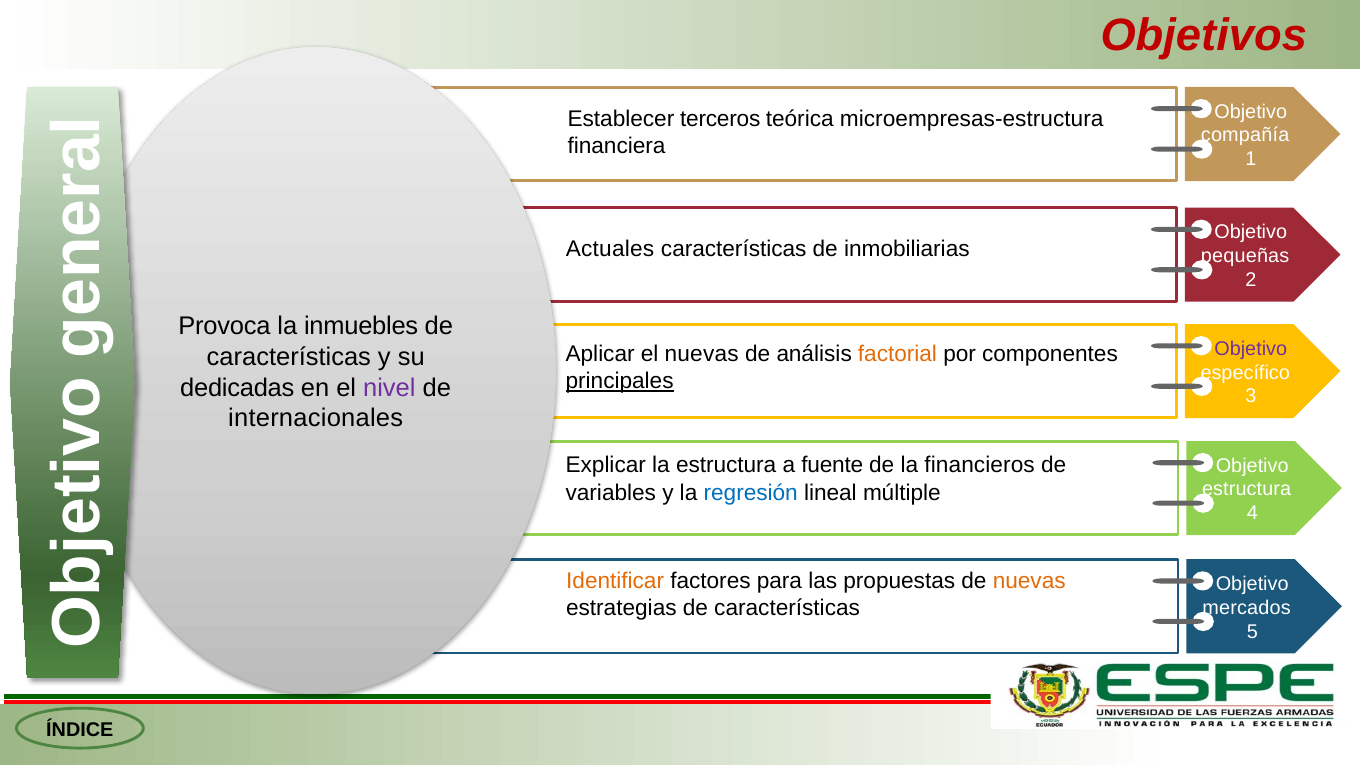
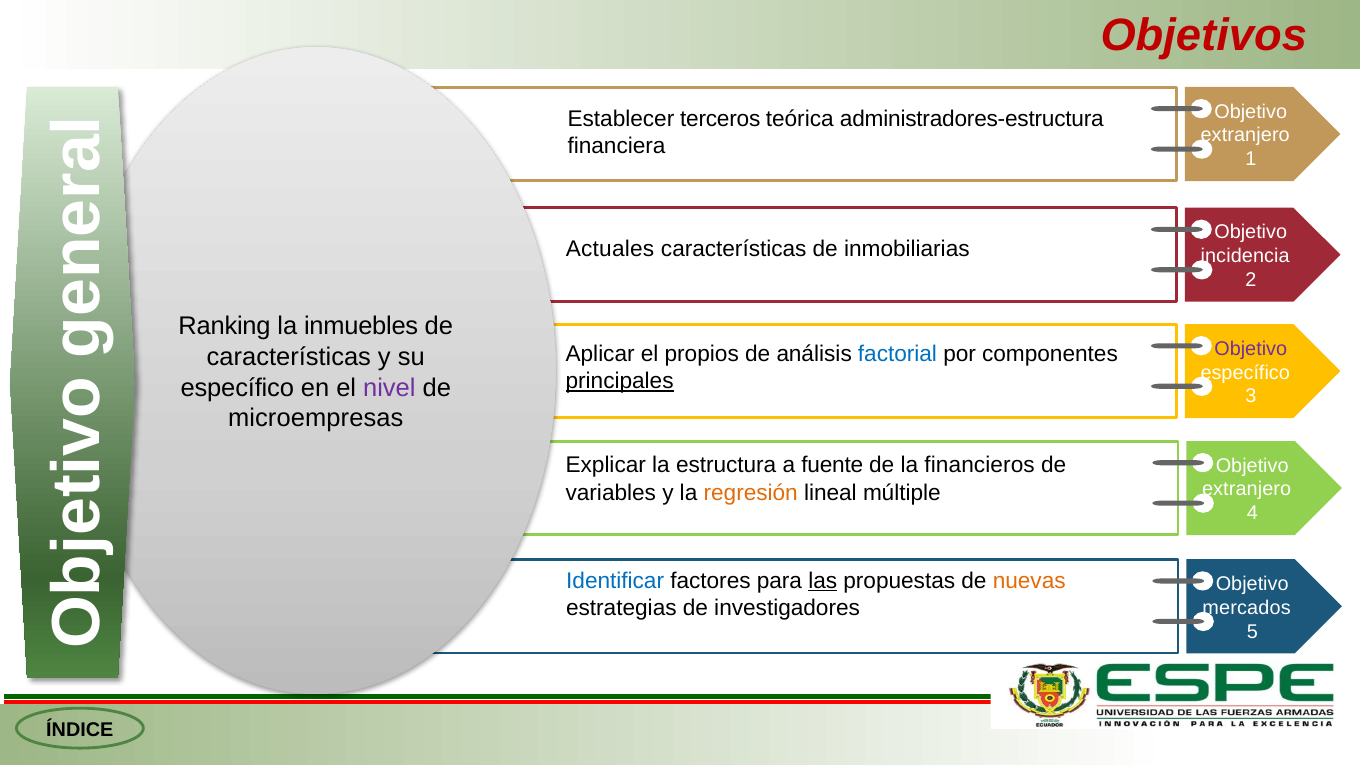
microempresas-estructura: microempresas-estructura -> administradores-estructura (972, 119)
compañía: compañía -> extranjero (1245, 135)
pequeñas: pequeñas -> incidencia (1245, 256)
Provoca: Provoca -> Ranking (225, 326)
el nuevas: nuevas -> propios (702, 354)
factorial colour: orange -> blue (897, 354)
dedicadas: dedicadas -> específico (237, 388)
internacionales: internacionales -> microempresas (316, 418)
estructura: estructura -> extranjero (1247, 489)
regresión colour: blue -> orange (751, 493)
Identificar colour: orange -> blue (615, 581)
las underline: none -> present (823, 581)
estrategias de características: características -> investigadores (787, 608)
